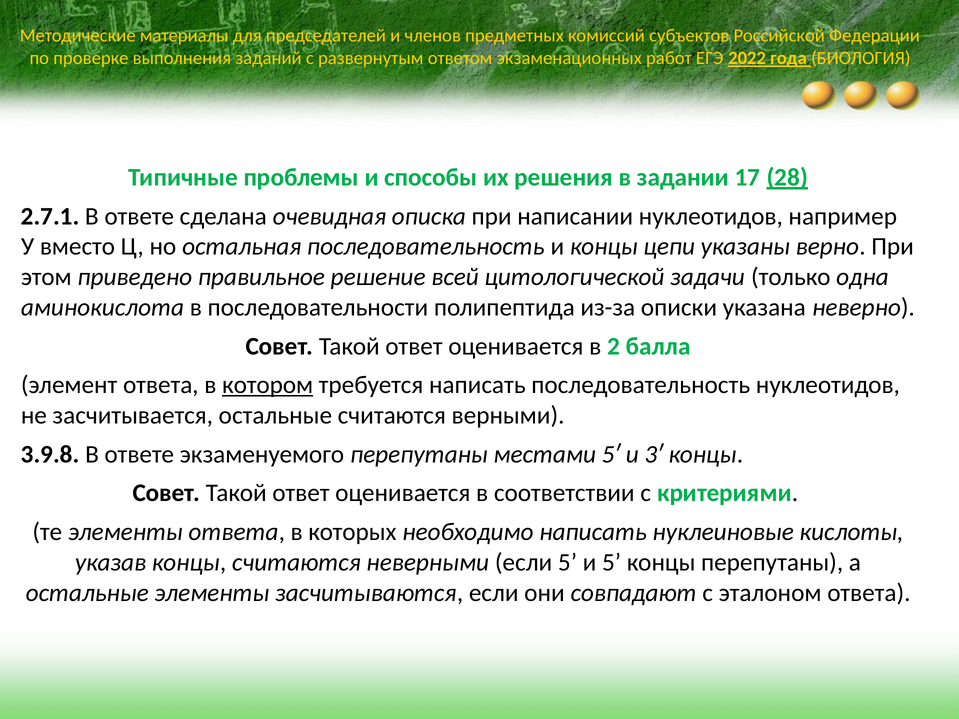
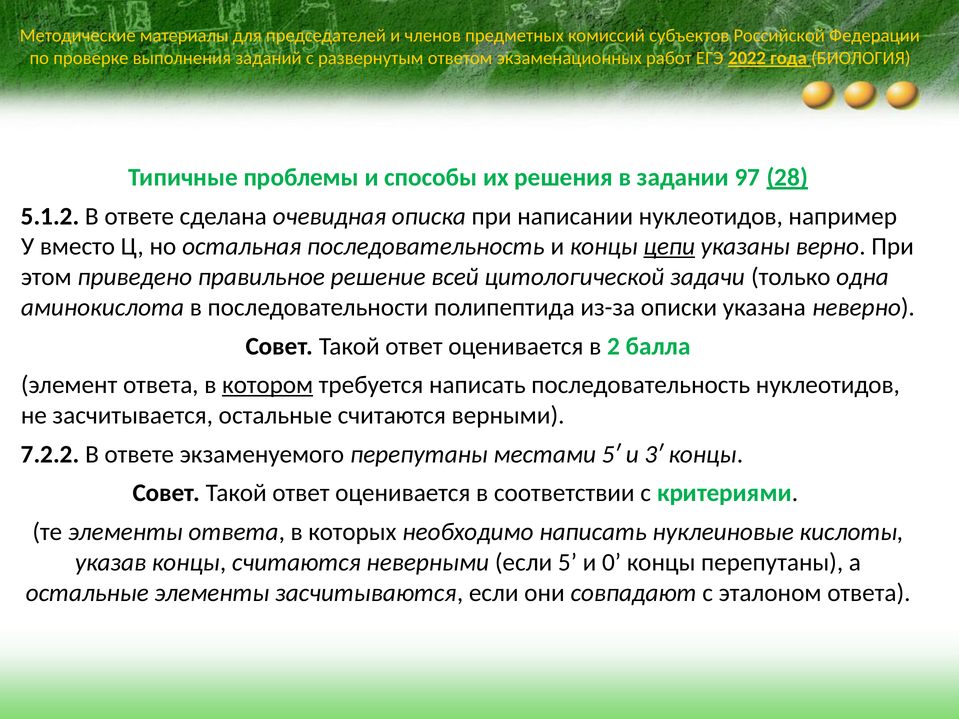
17: 17 -> 97 (747, 177)
2.7.1: 2.7.1 -> 5.1.2 (50, 216)
цепи underline: none -> present (669, 247)
3.9.8: 3.9.8 -> 7.2.2 (50, 454)
и 5: 5 -> 0 (612, 563)
